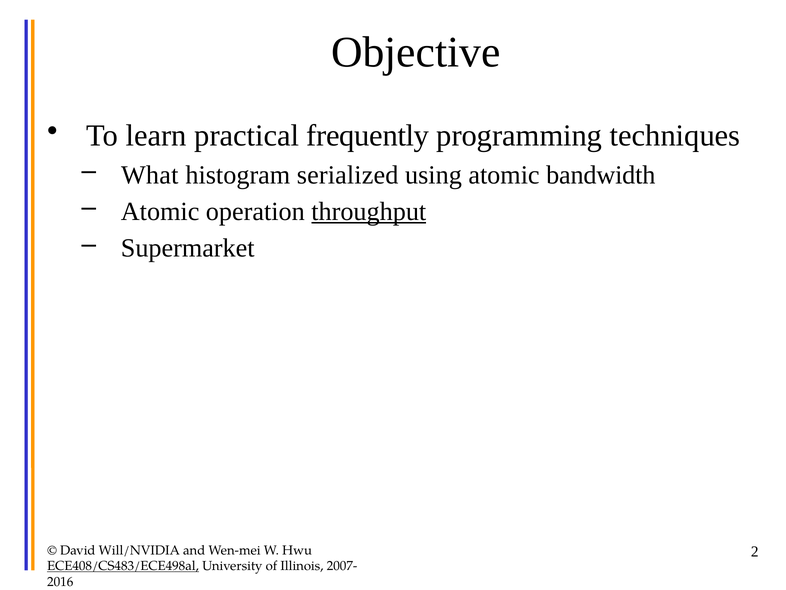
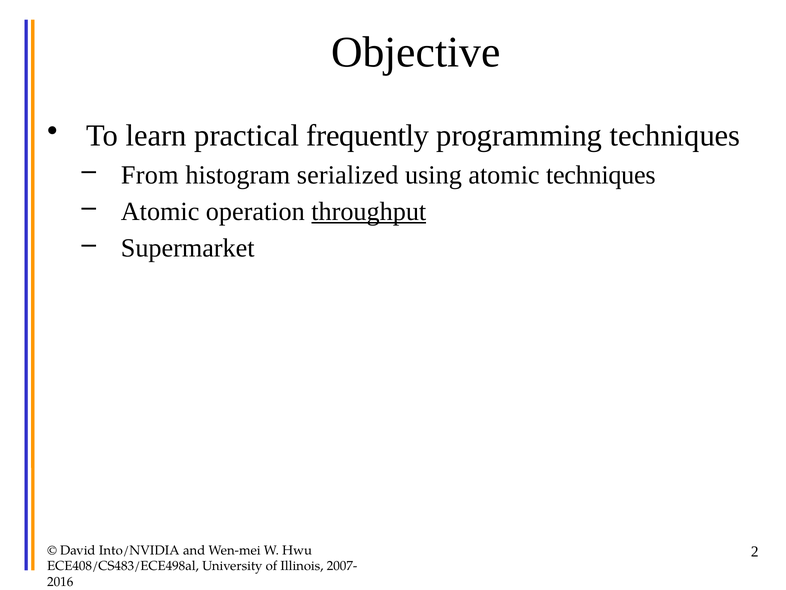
What: What -> From (150, 175)
atomic bandwidth: bandwidth -> techniques (601, 175)
Will/NVIDIA: Will/NVIDIA -> Into/NVIDIA (139, 550)
ECE408/CS483/ECE498al underline: present -> none (123, 566)
